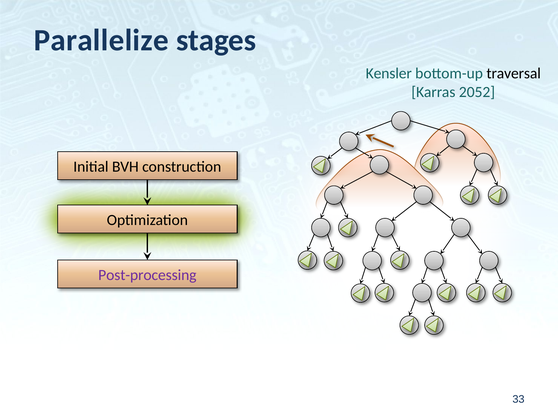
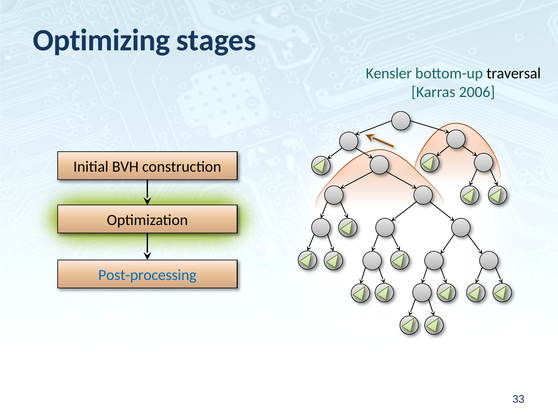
Parallelize: Parallelize -> Optimizing (102, 40)
2052: 2052 -> 2006 (477, 92)
Post-processing colour: purple -> blue (147, 275)
